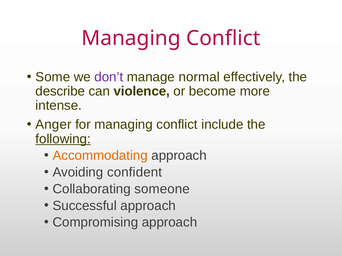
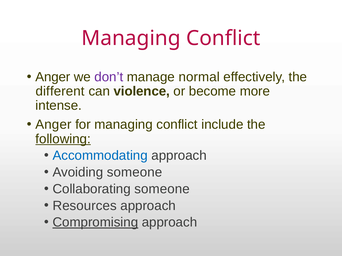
Some: Some -> Anger (53, 77)
describe: describe -> different (60, 91)
Accommodating colour: orange -> blue (100, 156)
Avoiding confident: confident -> someone (135, 173)
Successful: Successful -> Resources (85, 206)
Compromising underline: none -> present (95, 223)
